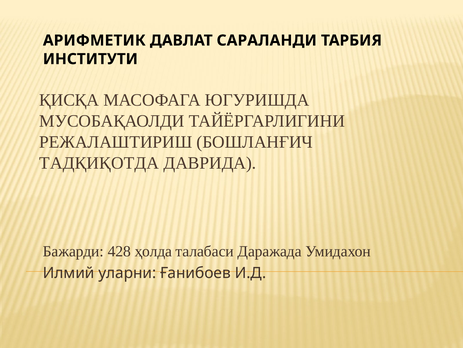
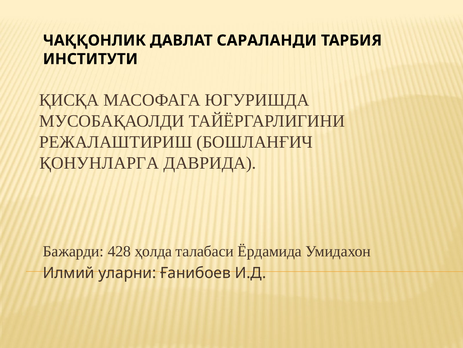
АРИФМЕТИК: АРИФМЕТИК -> ЧАҚҚОНЛИК (94, 40)
ТАДҚИҚОТДА: ТАДҚИҚОТДА -> ҚОНУНЛАРГА (99, 163)
Даражада: Даражада -> Ёрдамида (270, 251)
